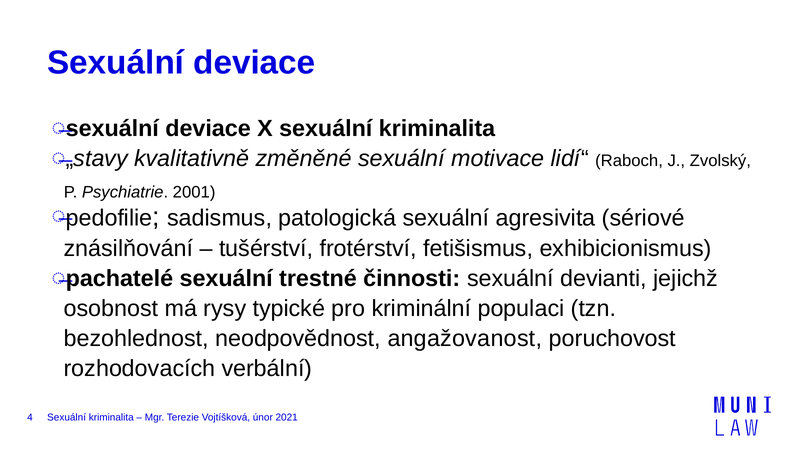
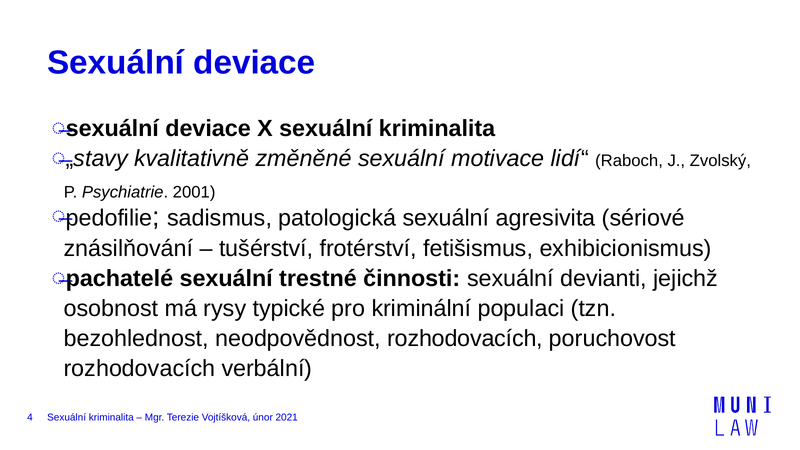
neodpovědnost angažovanost: angažovanost -> rozhodovacích (465, 339)
